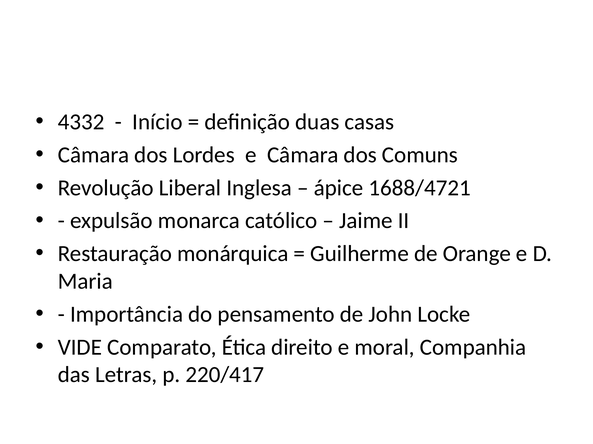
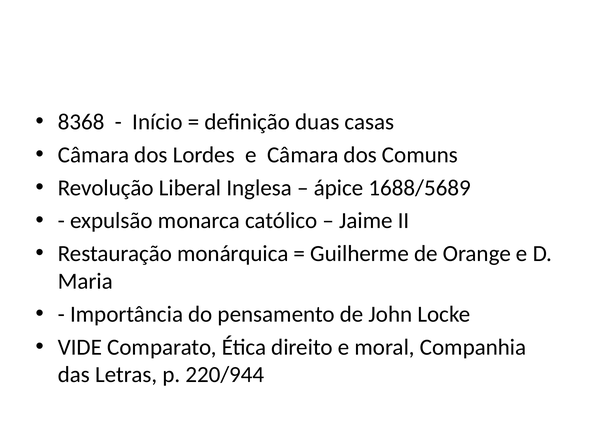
4332: 4332 -> 8368 (81, 122)
1688/4721: 1688/4721 -> 1688/5689 (420, 188)
220/417: 220/417 -> 220/944 (225, 375)
